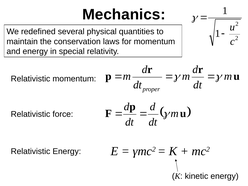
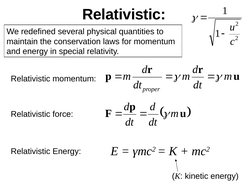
Mechanics: Mechanics -> Relativistic (124, 14)
